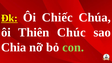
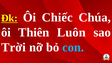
Chúc: Chúc -> Luôn (71, 32)
Chia: Chia -> Trời (13, 47)
con colour: light green -> light blue (73, 47)
